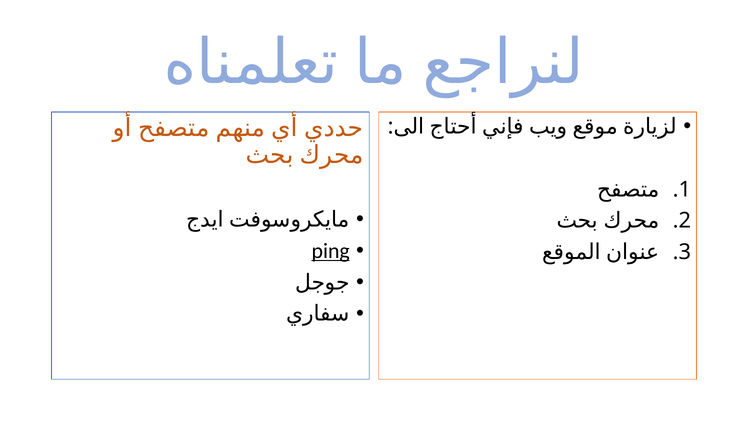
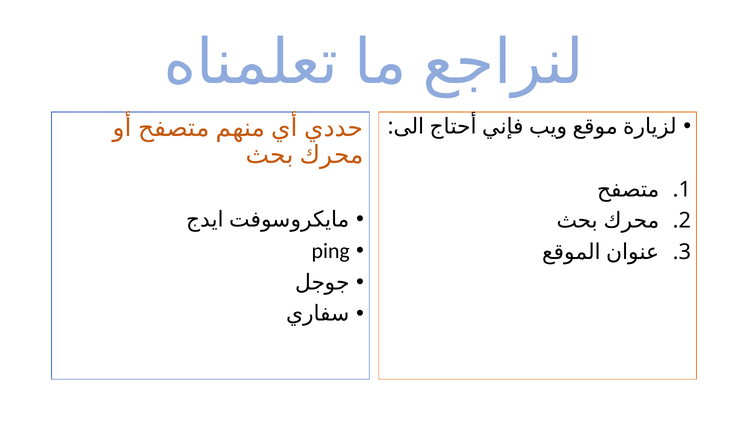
ping underline: present -> none (331, 251)
